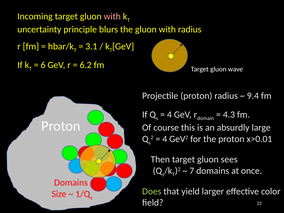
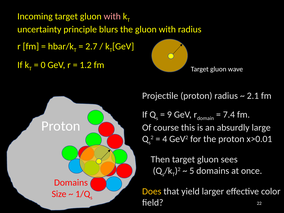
3.1: 3.1 -> 2.7 (91, 46)
6: 6 -> 0 (43, 65)
6.2: 6.2 -> 1.2 (86, 65)
9.4: 9.4 -> 2.1 (253, 96)
4: 4 -> 9 (169, 115)
4.3: 4.3 -> 7.4 (229, 115)
7: 7 -> 5 (192, 171)
Does colour: light green -> yellow (152, 191)
